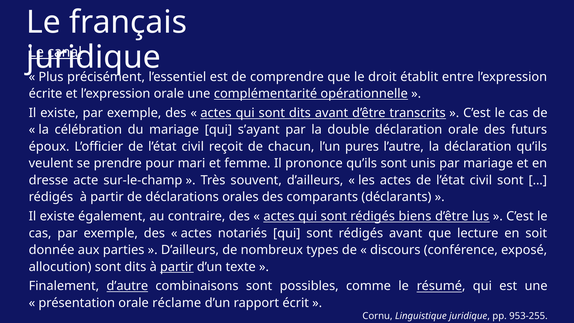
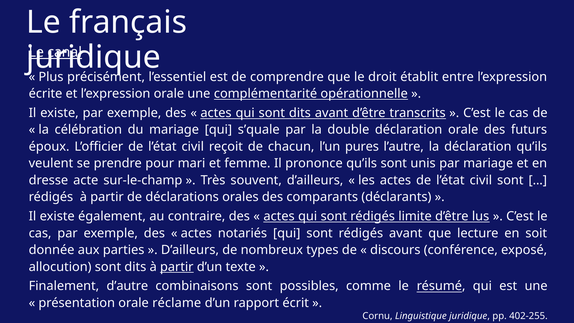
s’ayant: s’ayant -> s’quale (259, 130)
biens: biens -> limite (415, 216)
d’autre underline: present -> none (127, 286)
953-255: 953-255 -> 402-255 (528, 316)
